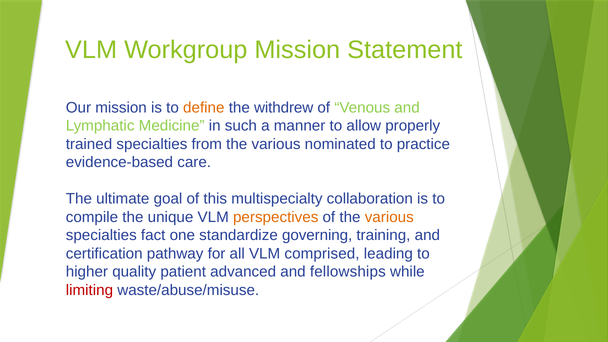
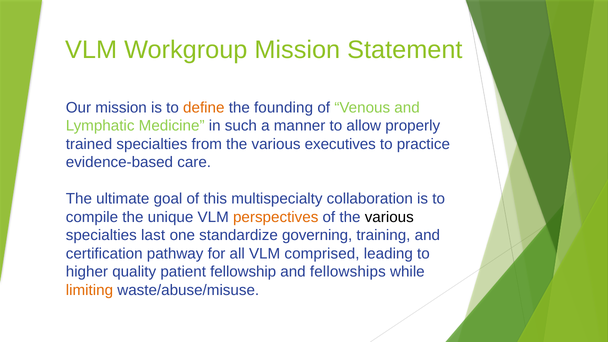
withdrew: withdrew -> founding (284, 108)
nominated: nominated -> executives (340, 144)
various colour: orange -> black (389, 217)
fact: fact -> last (153, 235)
advanced: advanced -> fellowship (243, 272)
limiting colour: red -> orange (89, 290)
